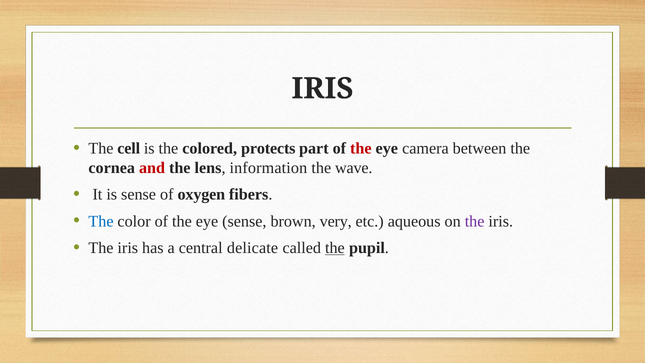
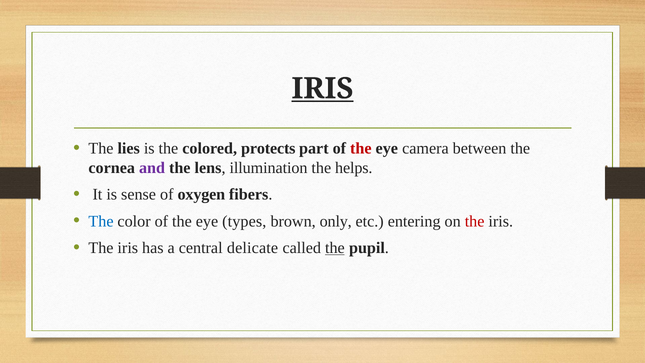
IRIS underline: none -> present (322, 88)
cell: cell -> lies (129, 149)
and colour: red -> purple (152, 168)
information: information -> illumination (269, 168)
wave: wave -> helps (354, 168)
eye sense: sense -> types (244, 221)
very: very -> only (336, 221)
aqueous: aqueous -> entering (414, 221)
the colour: purple -> red (475, 221)
